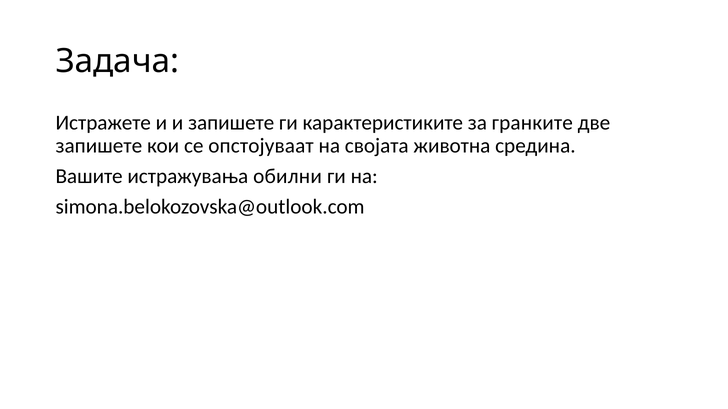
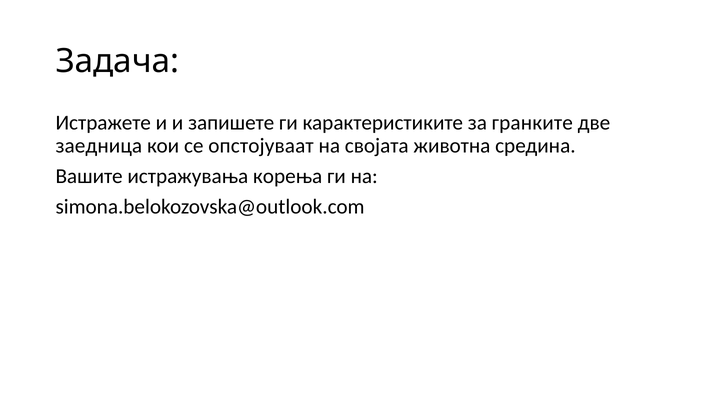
запишете: запишете -> заедница (99, 146)
обилни: обилни -> корења (288, 177)
